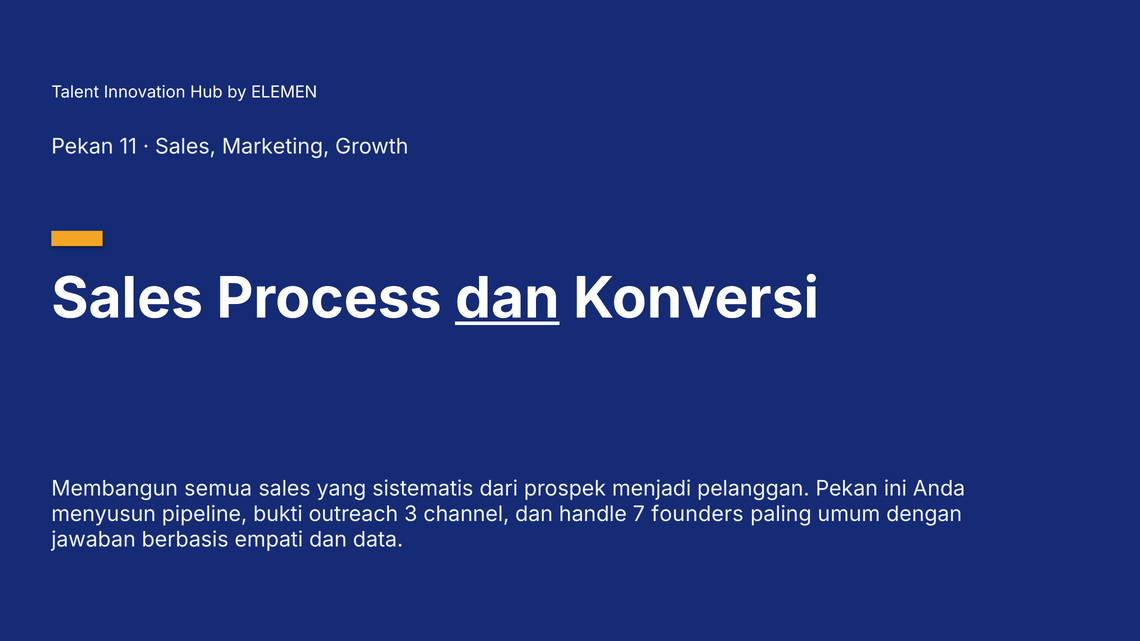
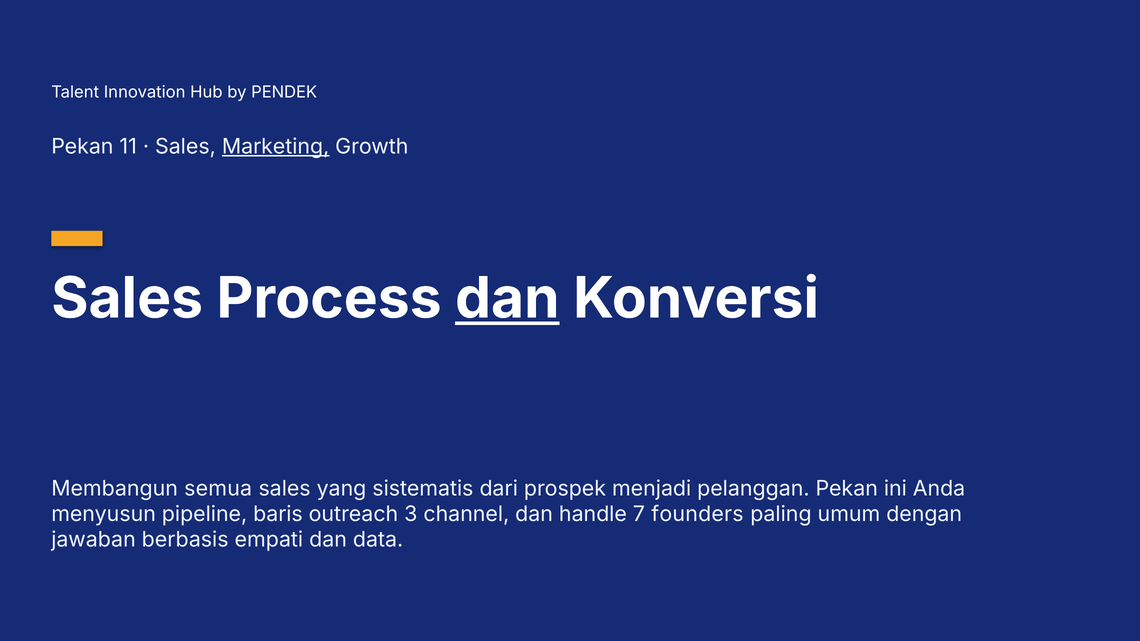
ELEMEN: ELEMEN -> PENDEK (284, 92)
Marketing underline: none -> present (276, 147)
bukti: bukti -> baris (278, 514)
